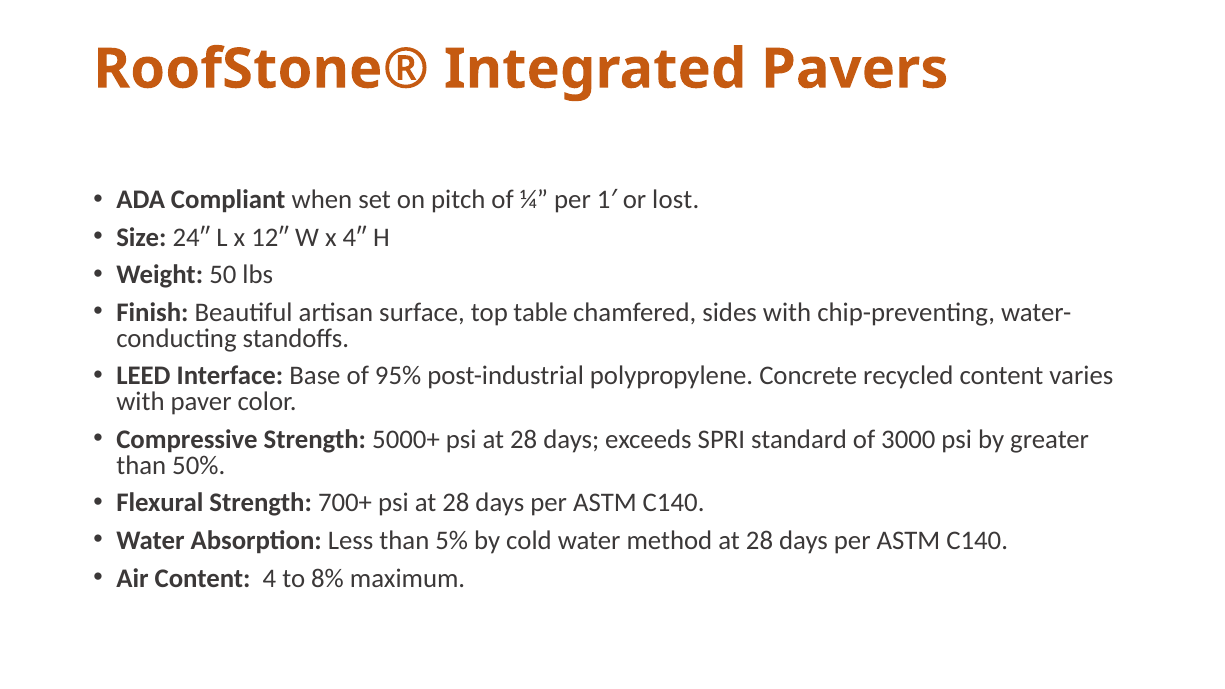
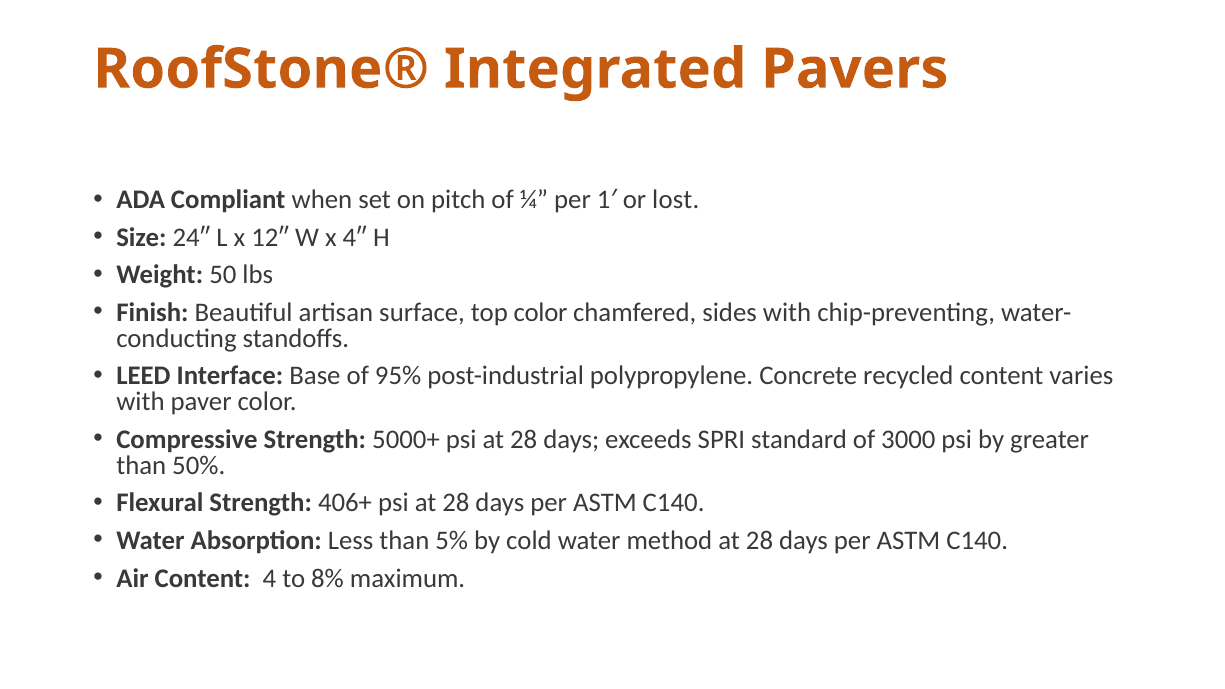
top table: table -> color (541, 313)
700+: 700+ -> 406+ (345, 503)
